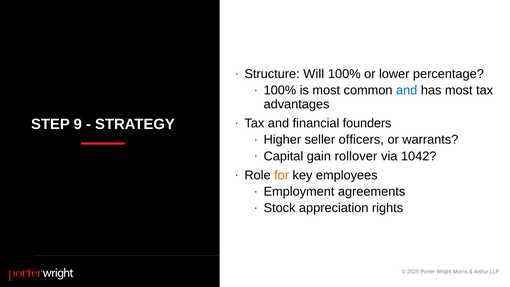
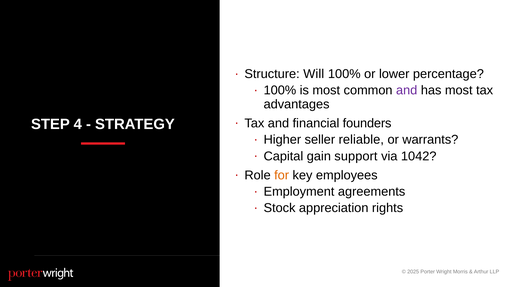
and colour: blue -> purple (407, 90)
9: 9 -> 4 (78, 124)
officers: officers -> reliable (361, 140)
rollover: rollover -> support (356, 156)
